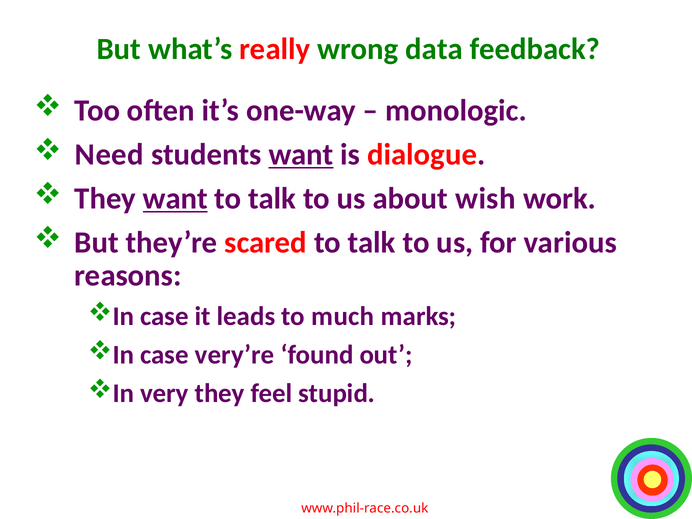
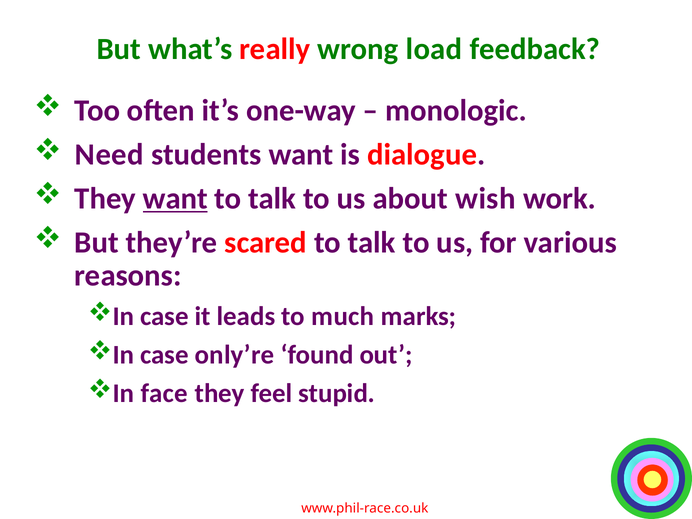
data: data -> load (434, 49)
want underline: present -> none (301, 154)
very’re: very’re -> only’re (235, 355)
very: very -> face (164, 393)
